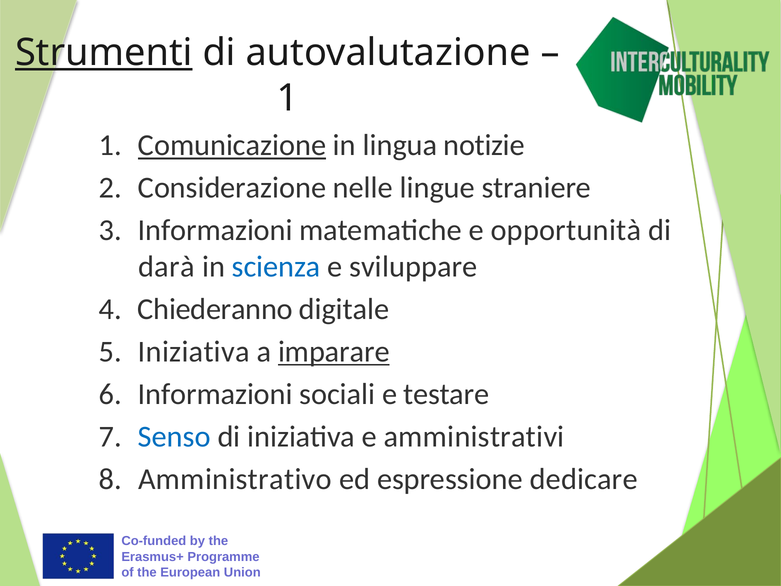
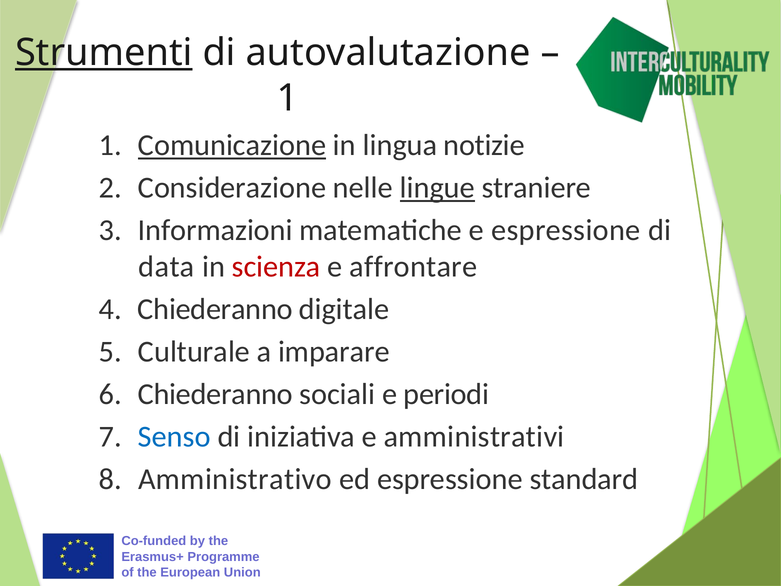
lingue underline: none -> present (437, 188)
e opportunità: opportunità -> espressione (566, 230)
darà: darà -> data (166, 267)
scienza colour: blue -> red (276, 267)
sviluppare: sviluppare -> affrontare (413, 267)
Iniziativa: Iniziativa -> Culturale (194, 352)
imparare underline: present -> none (334, 352)
Informazioni: Informazioni -> Chiederanno (215, 394)
testare: testare -> periodi (446, 394)
dedicare: dedicare -> standard (584, 479)
